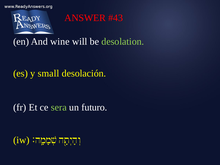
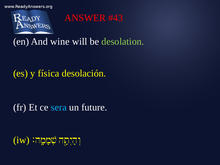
small: small -> física (48, 73)
sera colour: light green -> light blue (59, 107)
futuro: futuro -> future (94, 107)
